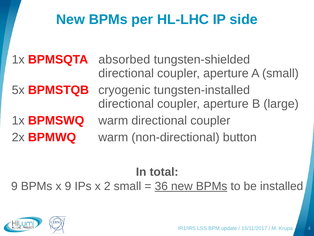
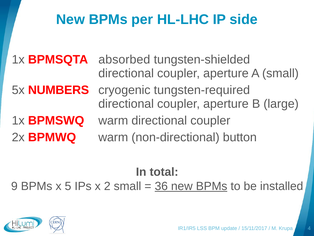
BPMSTQB: BPMSTQB -> NUMBERS (59, 90)
tungsten-installed: tungsten-installed -> tungsten-required (202, 90)
x 9: 9 -> 5 (68, 186)
